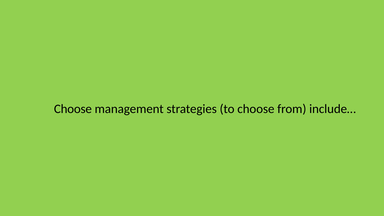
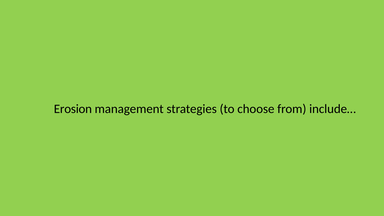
Choose: Choose -> Erosion (73, 109)
